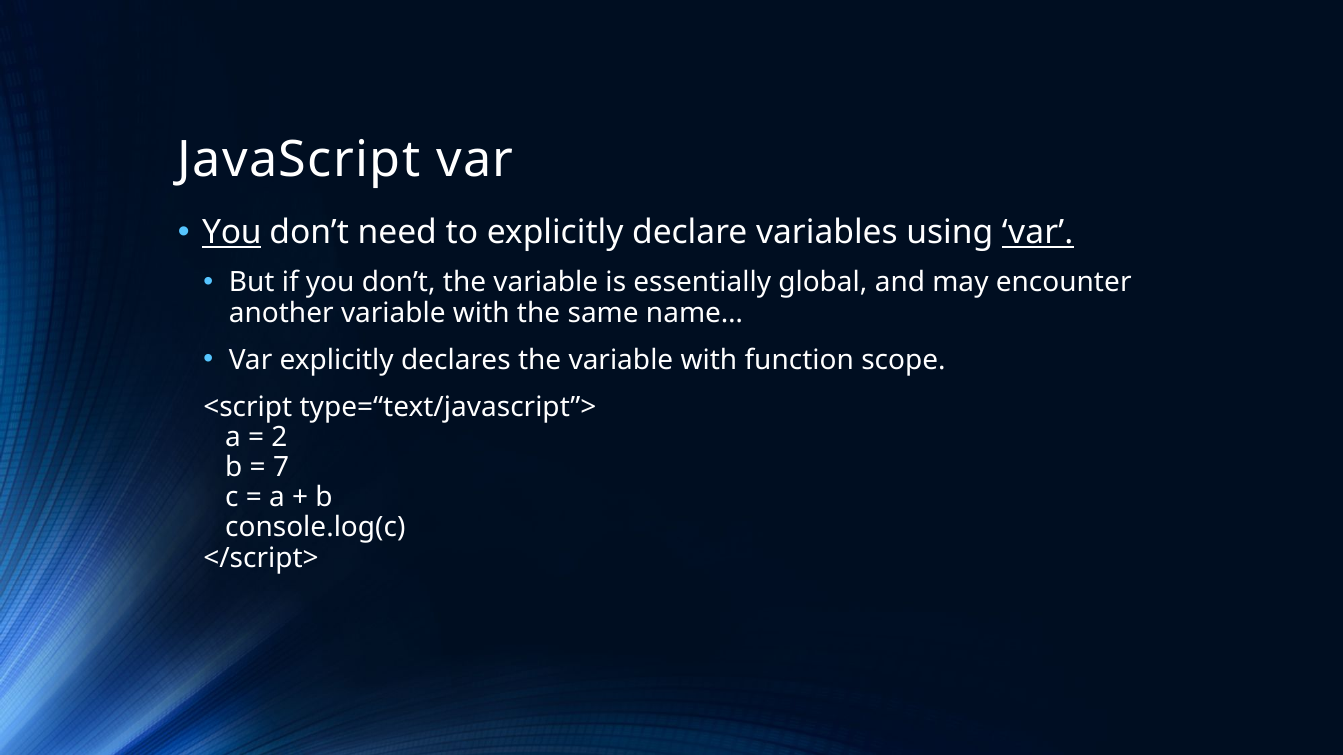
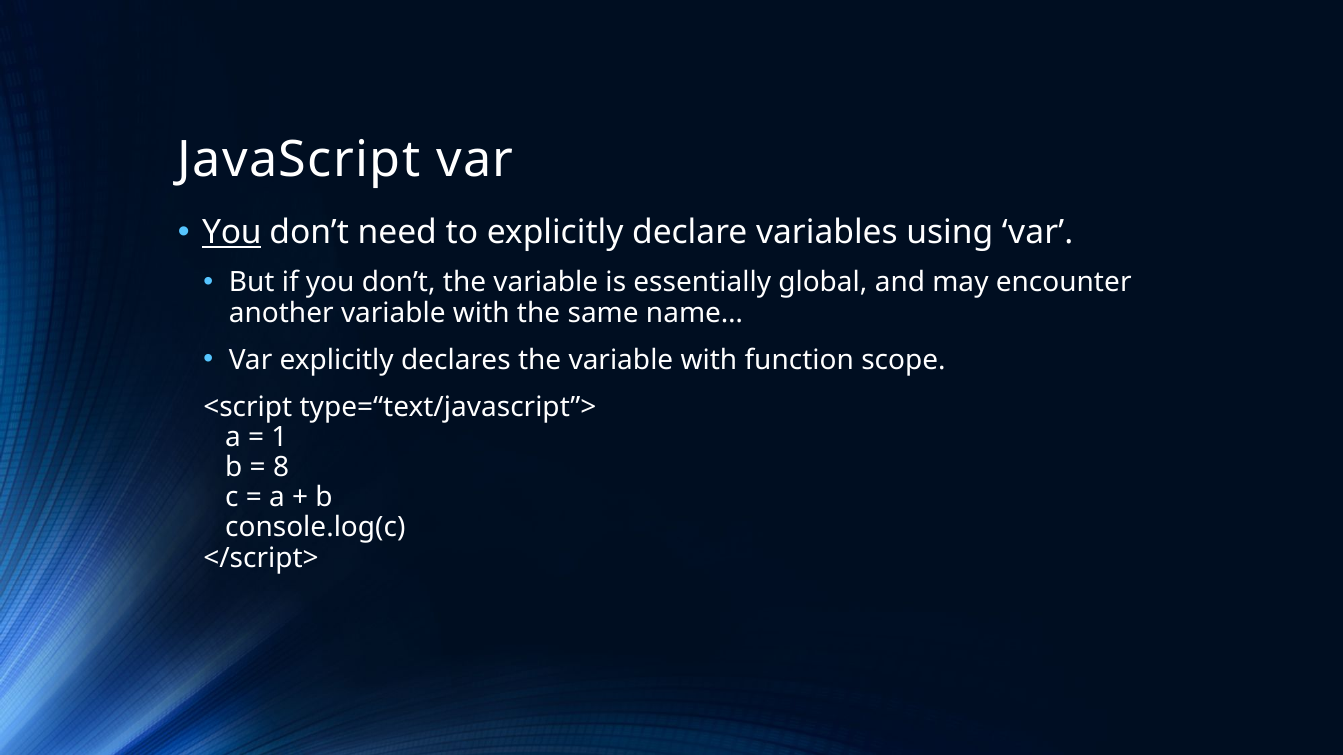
var underline: present -> none (1038, 233)
2: 2 -> 1 (280, 437)
7: 7 -> 8 (281, 467)
